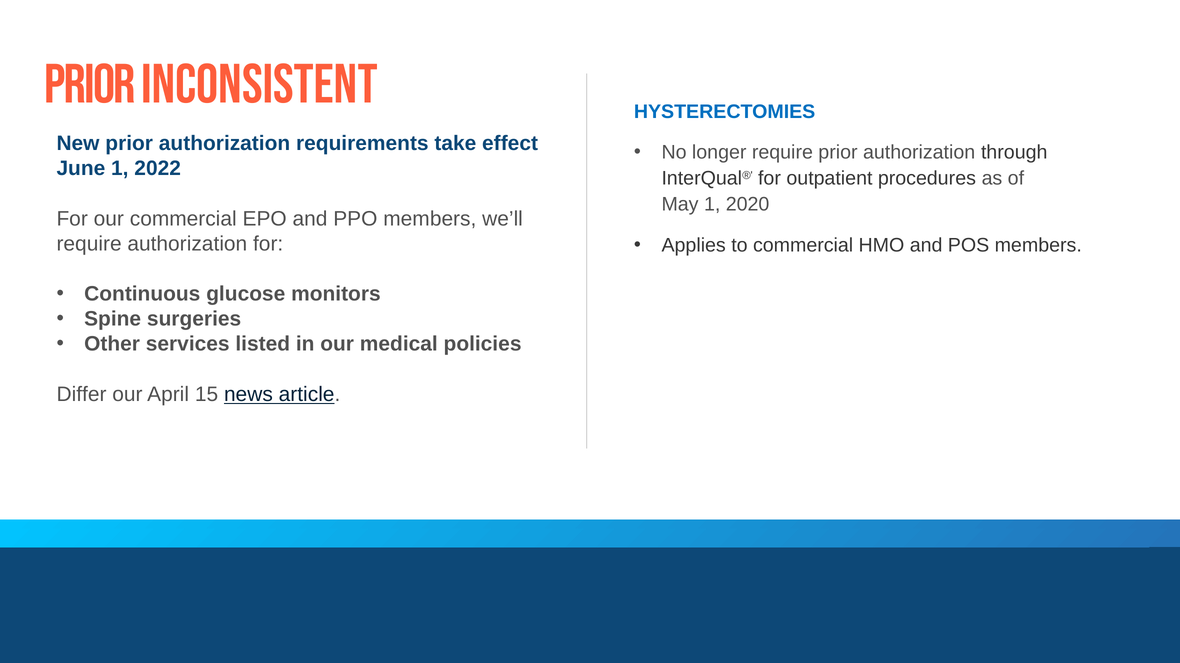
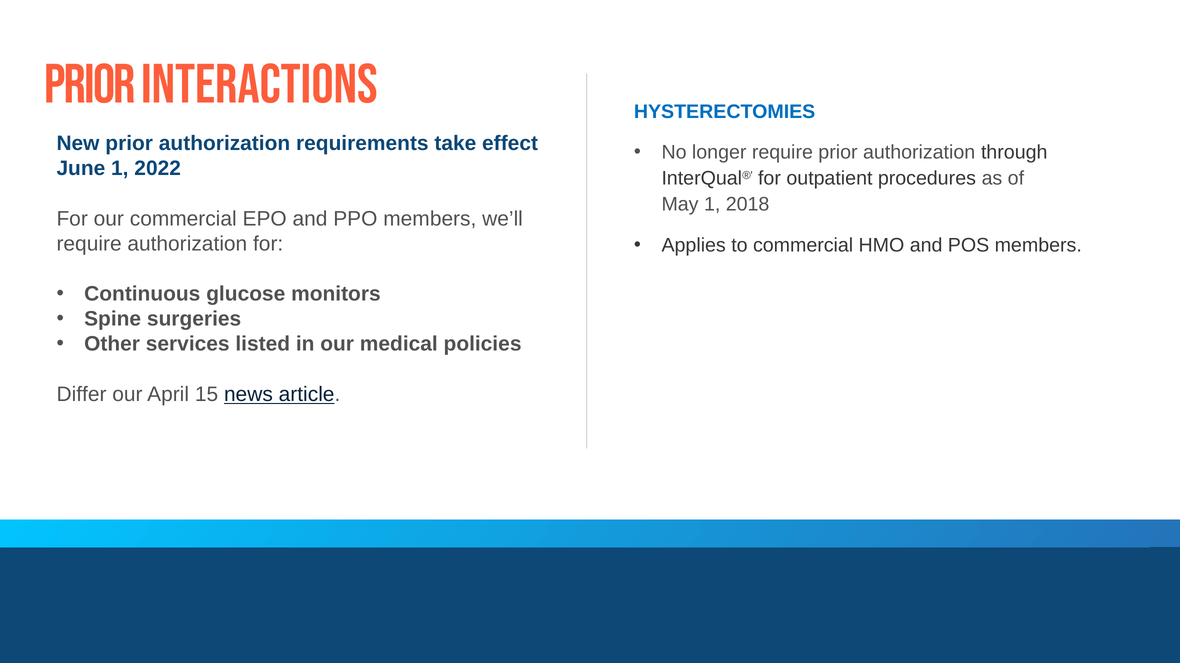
inconsistent: inconsistent -> interactions (259, 85)
2020: 2020 -> 2018 (748, 205)
